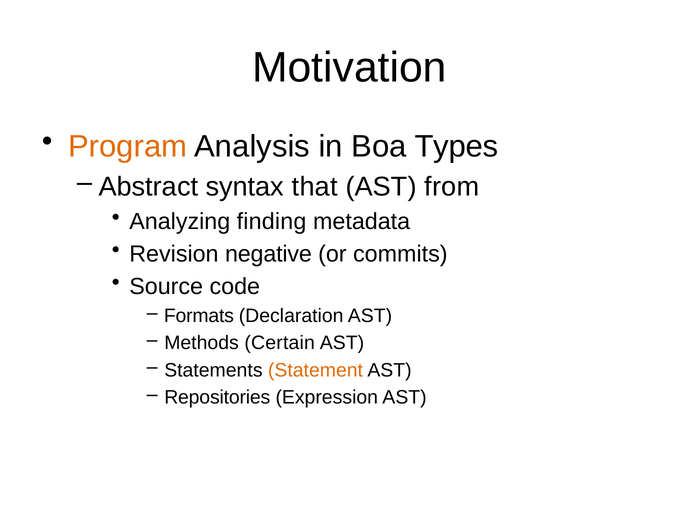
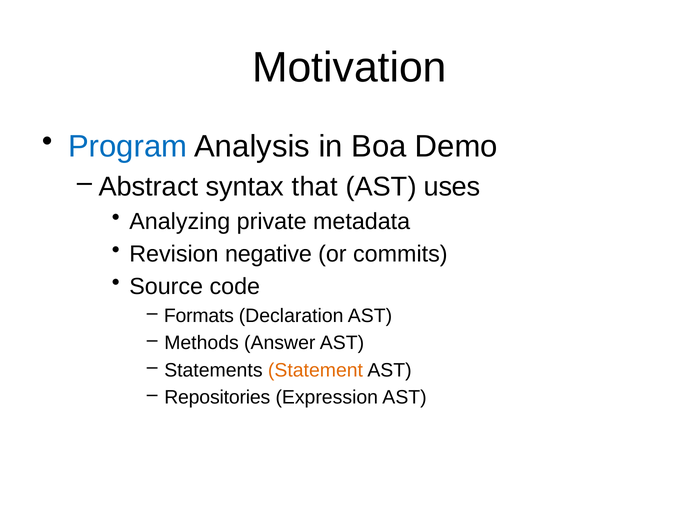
Program colour: orange -> blue (128, 147)
Types: Types -> Demo (456, 147)
from: from -> uses (452, 187)
finding: finding -> private (272, 221)
Certain: Certain -> Answer (280, 343)
